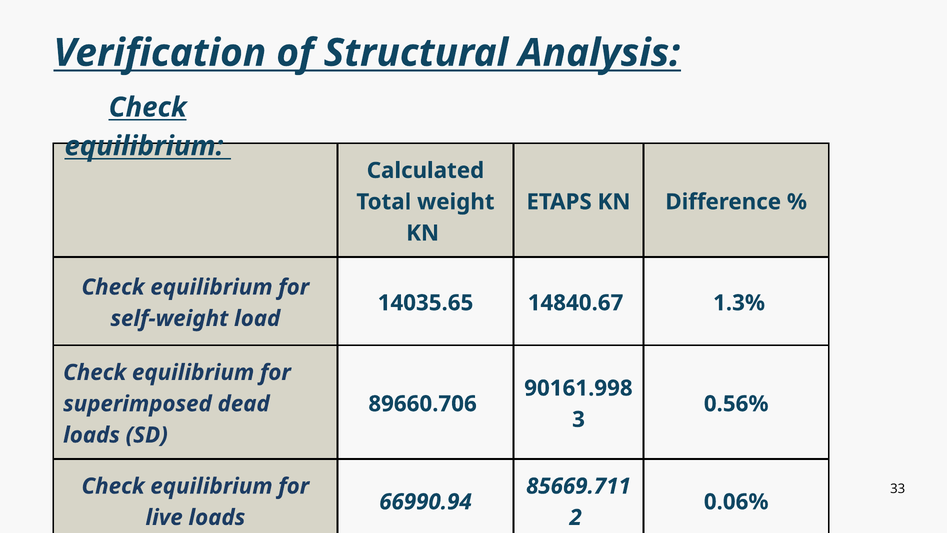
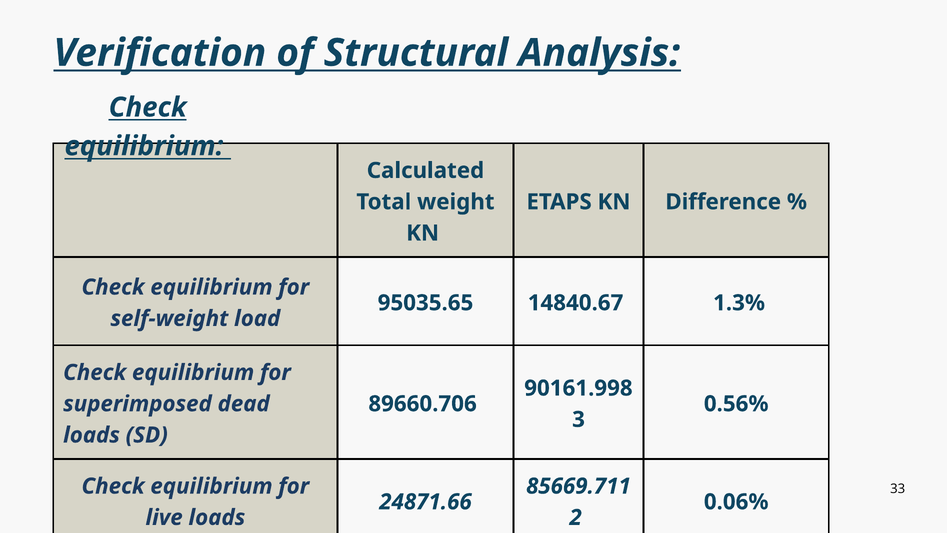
14035.65: 14035.65 -> 95035.65 (426, 303)
66990.94: 66990.94 -> 24871.66 (425, 502)
